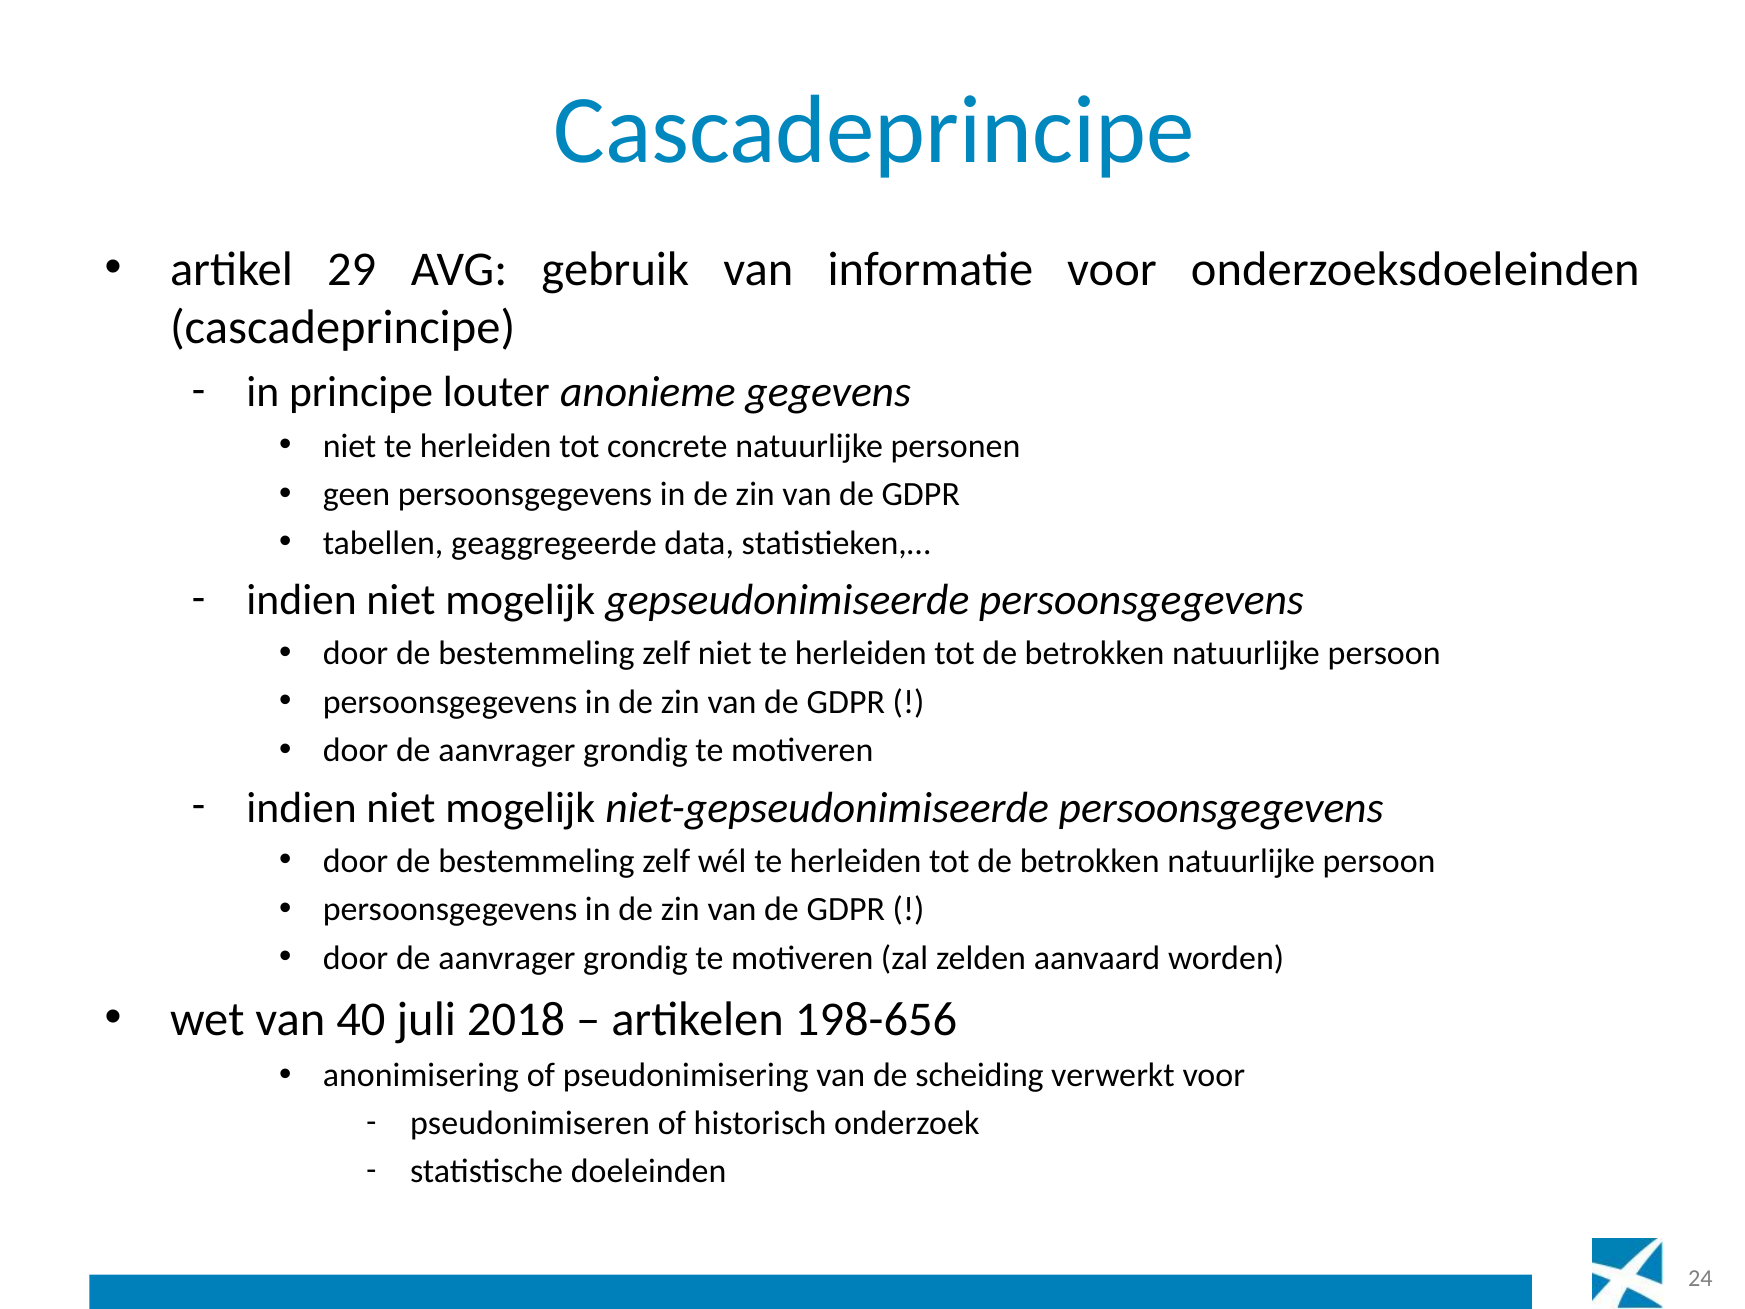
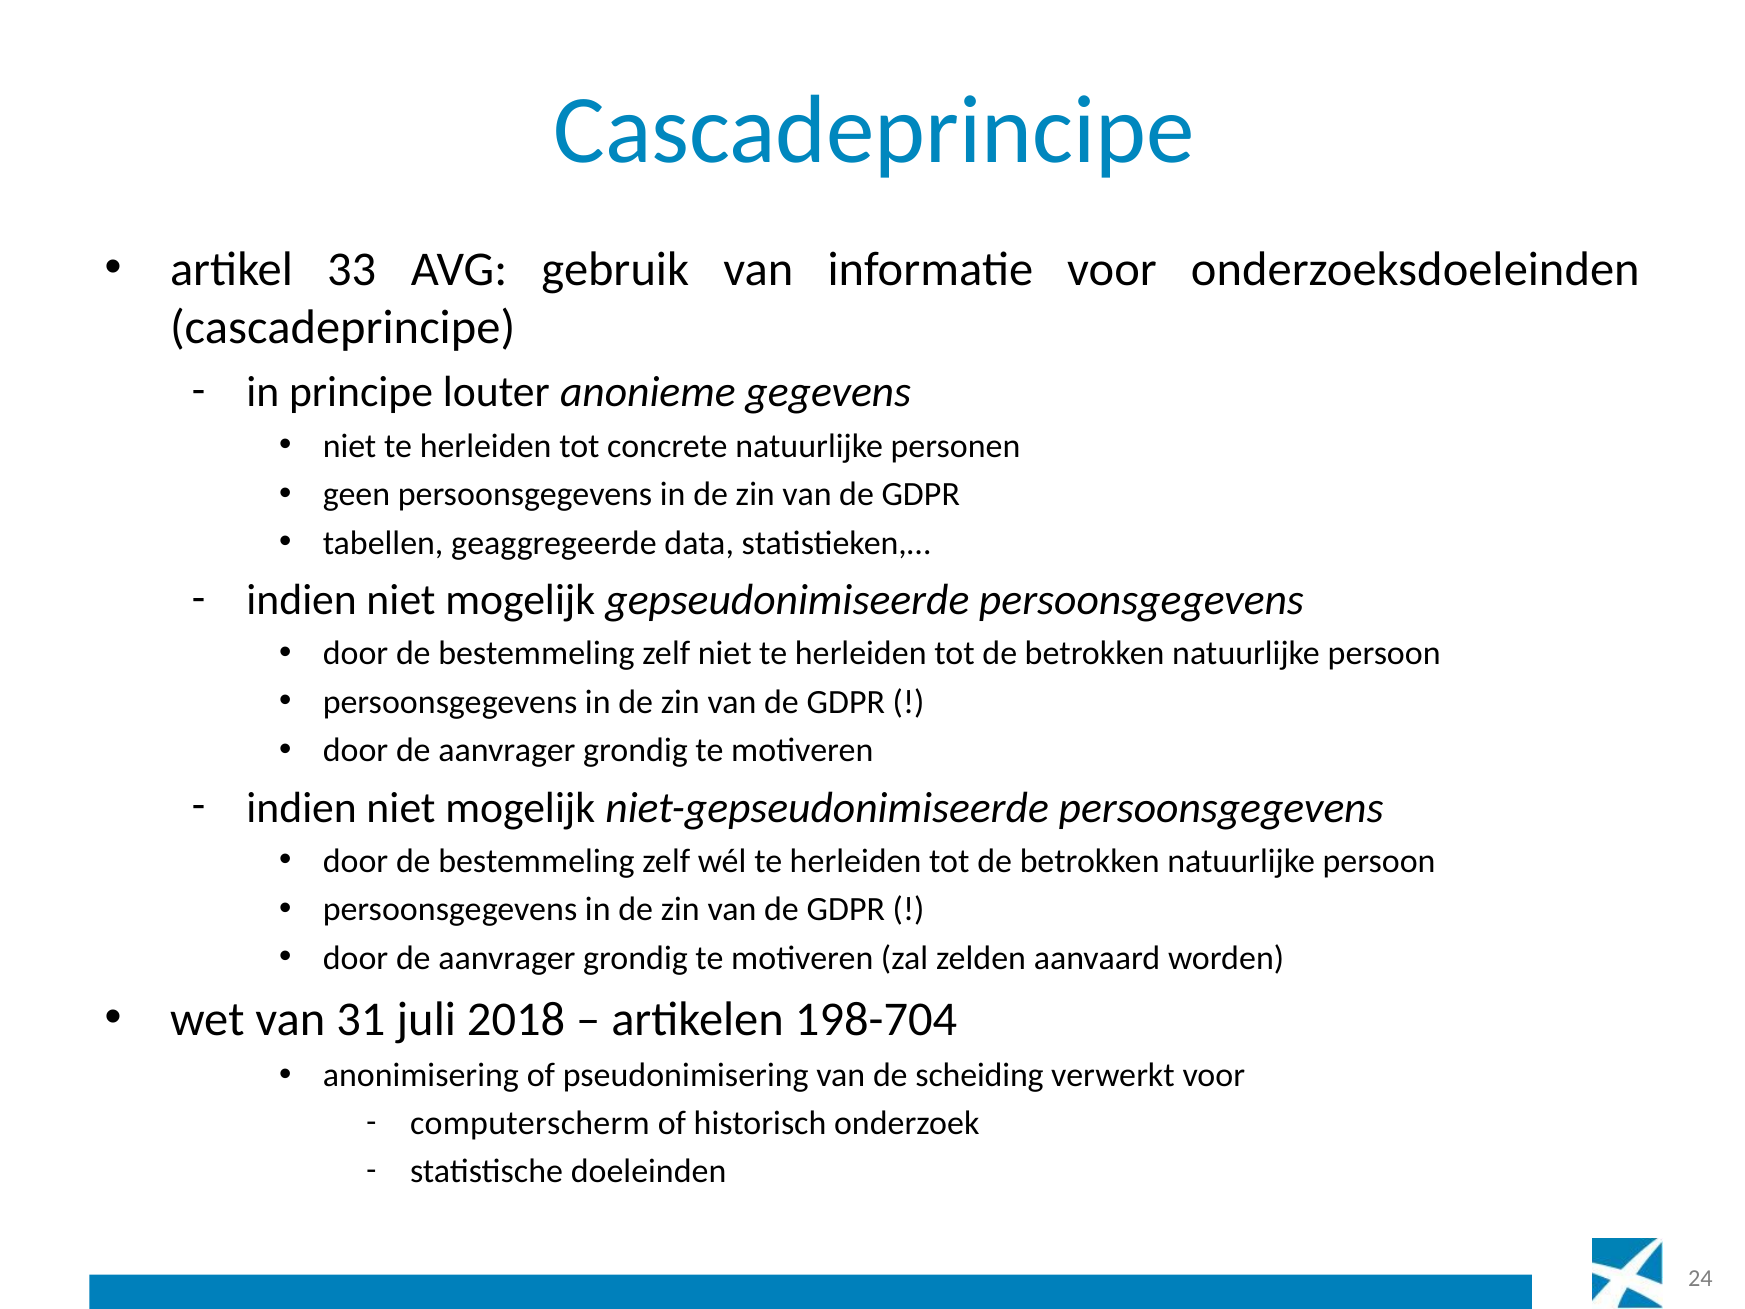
29: 29 -> 33 (352, 270)
40: 40 -> 31 (361, 1019)
198-656: 198-656 -> 198-704 (876, 1019)
pseudonimiseren: pseudonimiseren -> computerscherm (530, 1123)
